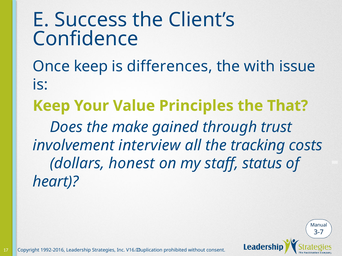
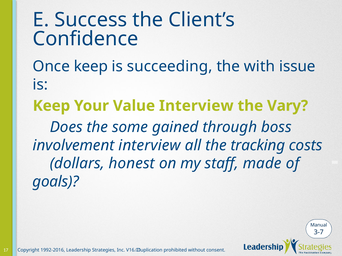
differences: differences -> succeeding (170, 66)
Value Principles: Principles -> Interview (196, 106)
That: That -> Vary (288, 106)
make: make -> some (130, 127)
trust: trust -> boss (276, 127)
status: status -> made (262, 164)
heart: heart -> goals (56, 182)
